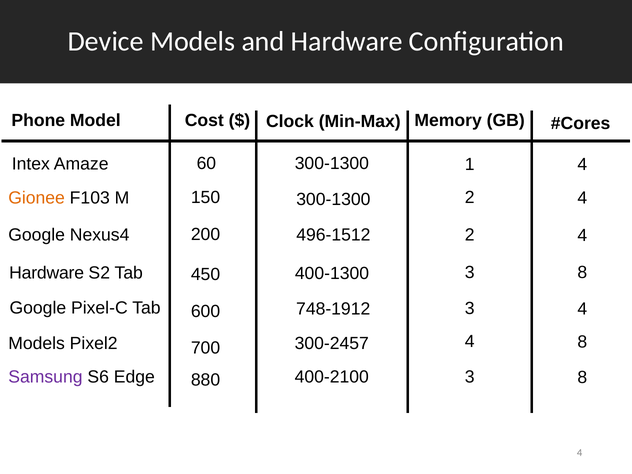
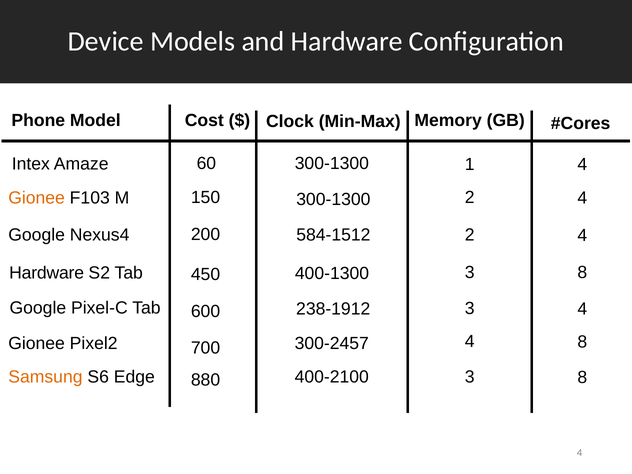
496-1512: 496-1512 -> 584-1512 (333, 235)
748-1912: 748-1912 -> 238-1912 (333, 309)
Models: Models -> Gionee (37, 344)
Samsung colour: purple -> orange (45, 377)
